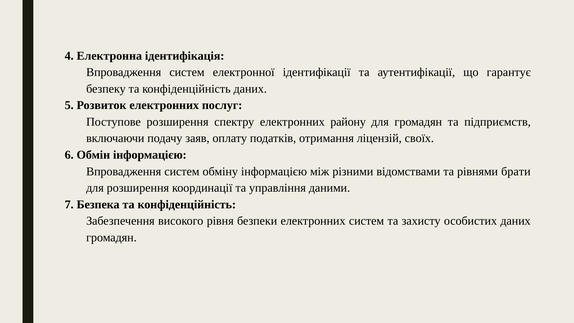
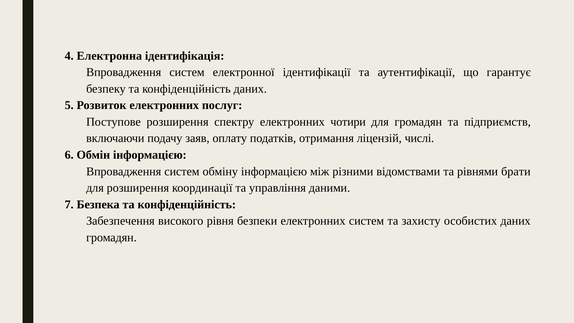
району: району -> чотири (348, 122)
своїх: своїх -> числі (419, 138)
